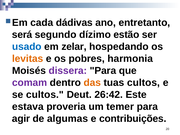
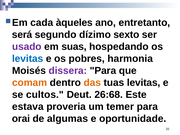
dádivas: dádivas -> àqueles (74, 23)
estão: estão -> sexto (126, 35)
usado colour: blue -> purple (27, 47)
zelar: zelar -> suas (74, 47)
levitas colour: orange -> blue (28, 59)
comam colour: purple -> orange (30, 83)
tuas cultos: cultos -> levitas (144, 83)
26:42: 26:42 -> 26:68 (109, 95)
agir: agir -> orai (21, 119)
contribuições: contribuições -> oportunidade (133, 119)
